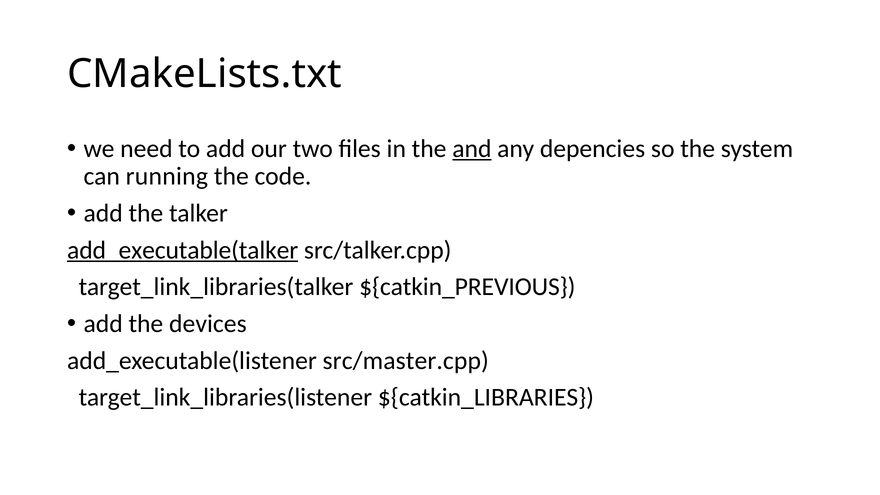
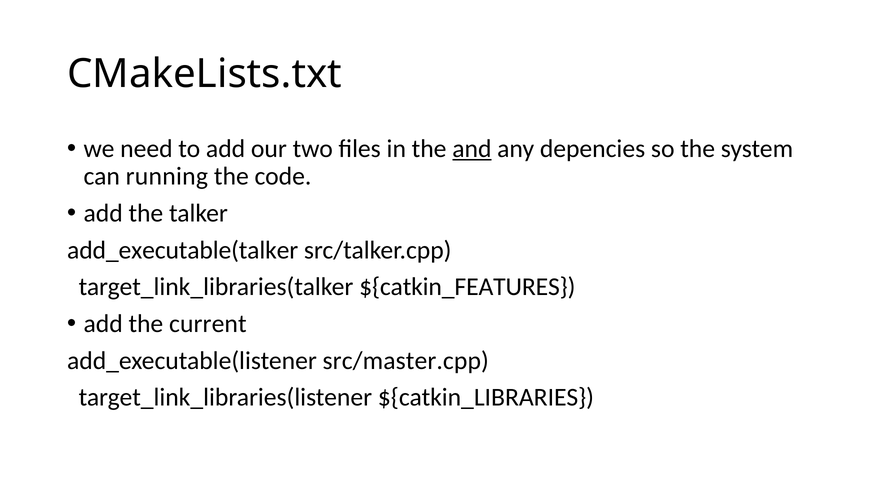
add_executable(talker underline: present -> none (183, 250)
${catkin_PREVIOUS: ${catkin_PREVIOUS -> ${catkin_FEATURES (467, 287)
devices: devices -> current (208, 324)
